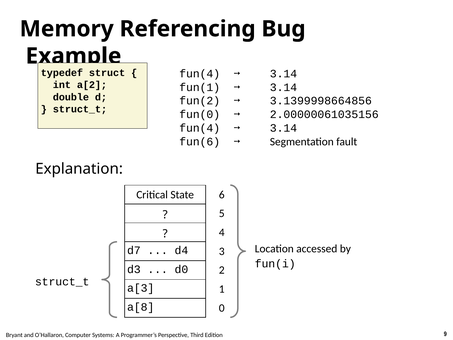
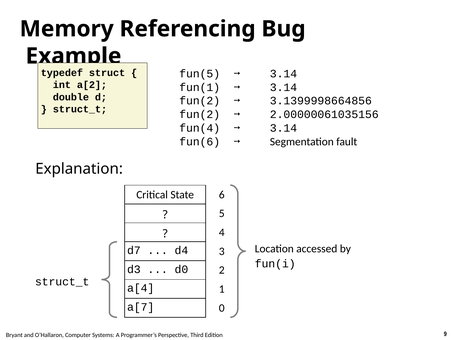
fun(4: fun(4 -> fun(5 (200, 74)
fun(0: fun(0 -> fun(2 (200, 114)
a[3: a[3 -> a[4 (141, 288)
a[8: a[8 -> a[7 (141, 307)
